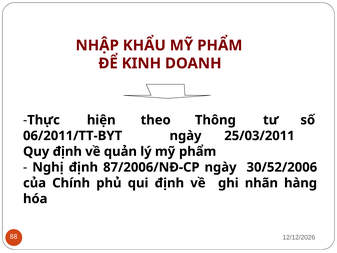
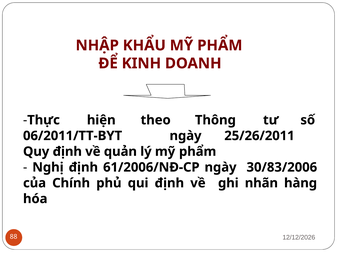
25/03/2011: 25/03/2011 -> 25/26/2011 (259, 136)
87/2006/NĐ-CP: 87/2006/NĐ-CP -> 61/2006/NĐ-CP (151, 167)
30/52/2006: 30/52/2006 -> 30/83/2006 (282, 167)
